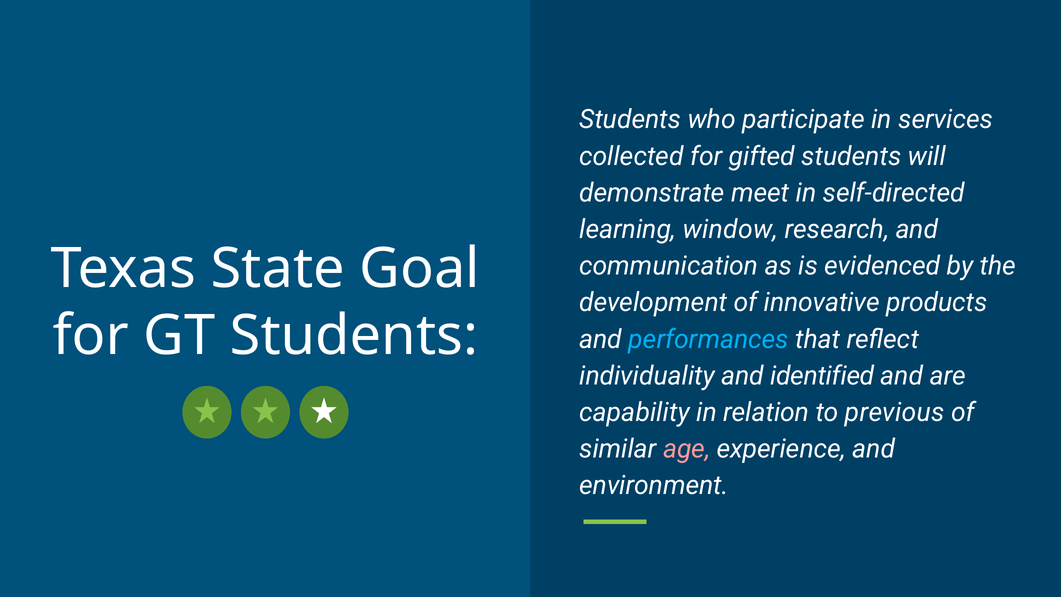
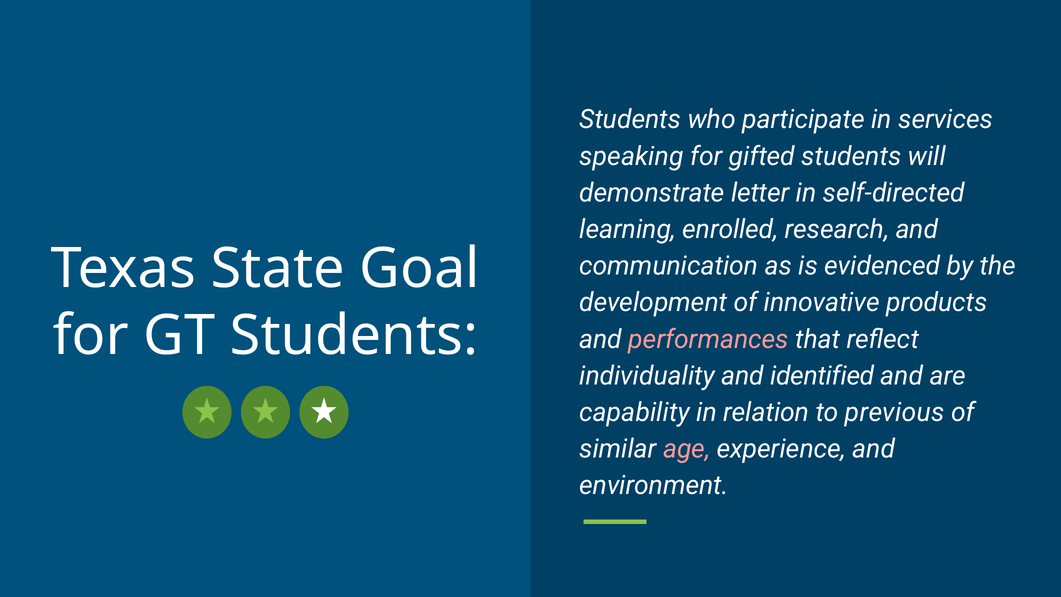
collected: collected -> speaking (631, 156)
meet: meet -> letter (760, 193)
window: window -> enrolled (730, 229)
performances colour: light blue -> pink (709, 339)
